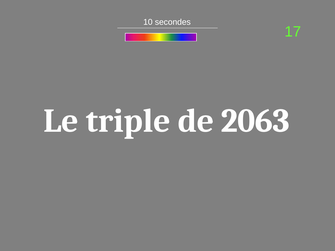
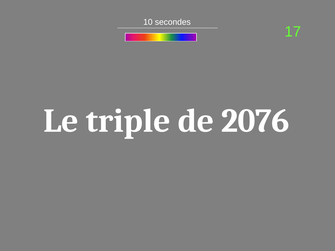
2063: 2063 -> 2076 (255, 121)
